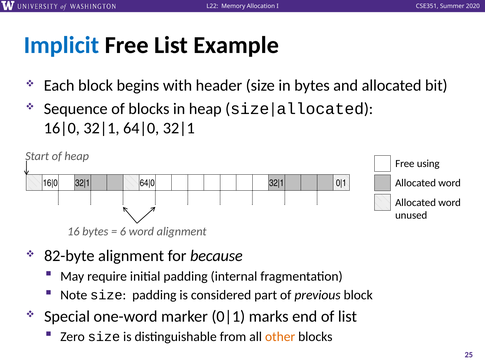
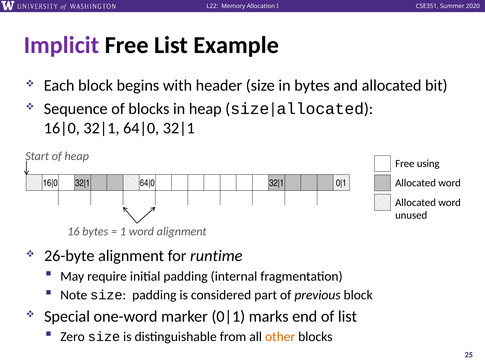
Implicit colour: blue -> purple (62, 45)
6: 6 -> 1 (123, 231)
82-byte: 82-byte -> 26-byte (69, 256)
because: because -> runtime (216, 256)
